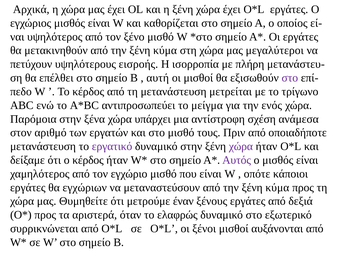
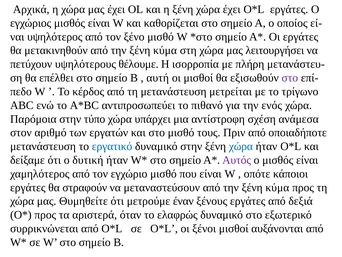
μεγαλύτεροι: μεγαλύτεροι -> λειτουργήσει (275, 50)
εισροής: εισροής -> θέλουμε (139, 64)
μείγμα: μείγμα -> πιθανό (207, 105)
ξένα: ξένα -> τύπο (95, 119)
εργατικό colour: purple -> blue (112, 146)
χώρα colour: purple -> blue (241, 146)
ο κέρδος: κέρδος -> δυτική (88, 160)
εγχώριων: εγχώριων -> στραφούν (85, 187)
